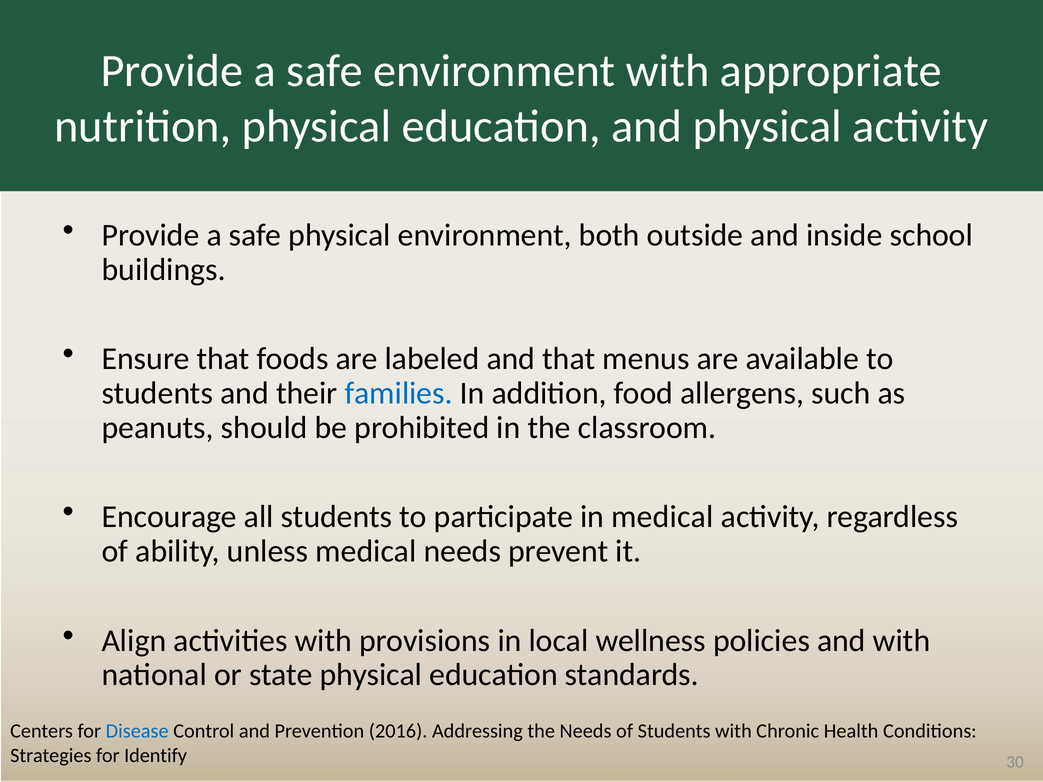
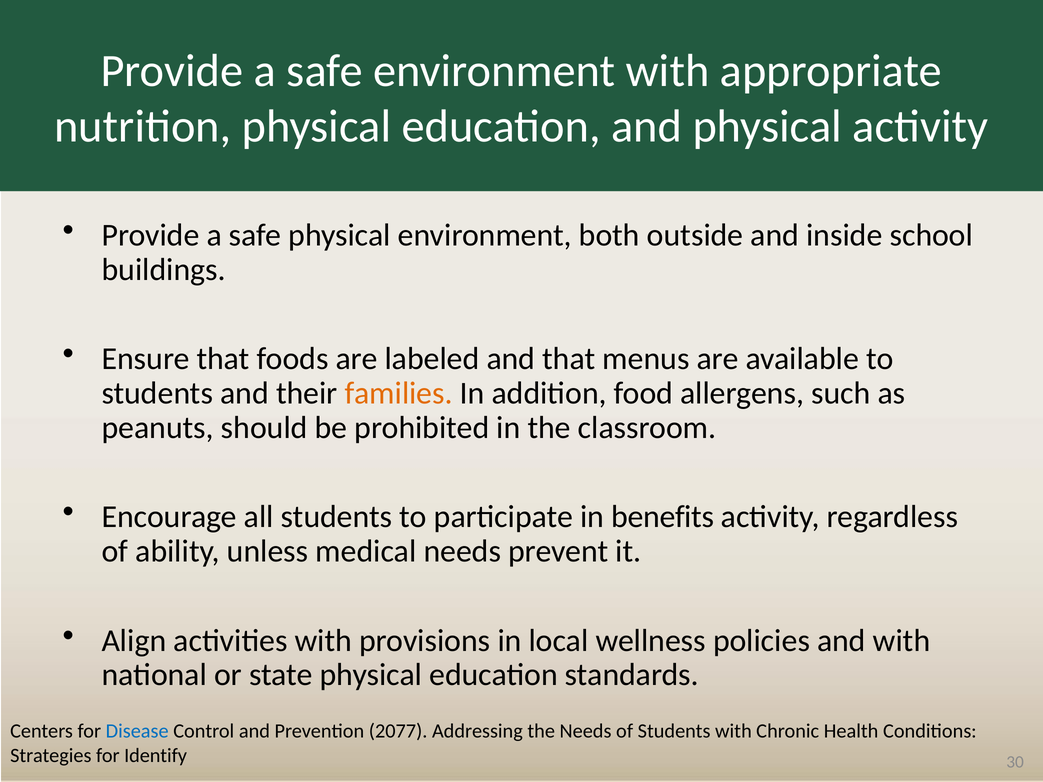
families colour: blue -> orange (399, 393)
in medical: medical -> benefits (663, 517)
2016: 2016 -> 2077 (398, 731)
